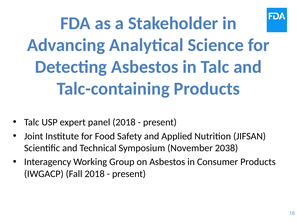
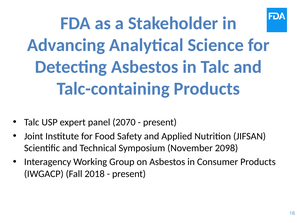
panel 2018: 2018 -> 2070 (124, 122)
2038: 2038 -> 2098 (226, 148)
